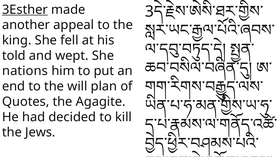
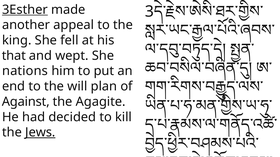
told: told -> that (14, 56)
Quotes: Quotes -> Against (26, 102)
Jews underline: none -> present (40, 133)
